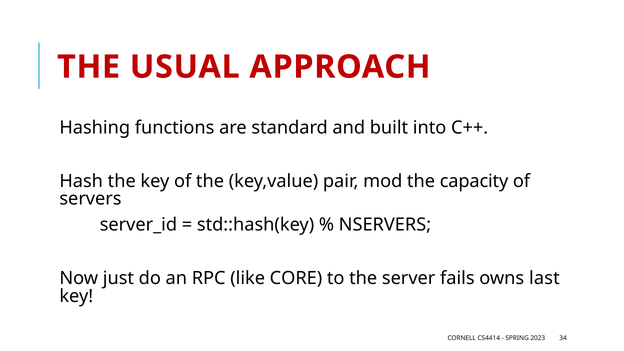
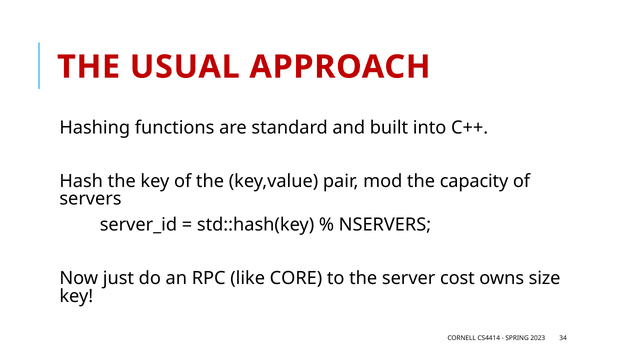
fails: fails -> cost (457, 278)
last: last -> size (545, 278)
